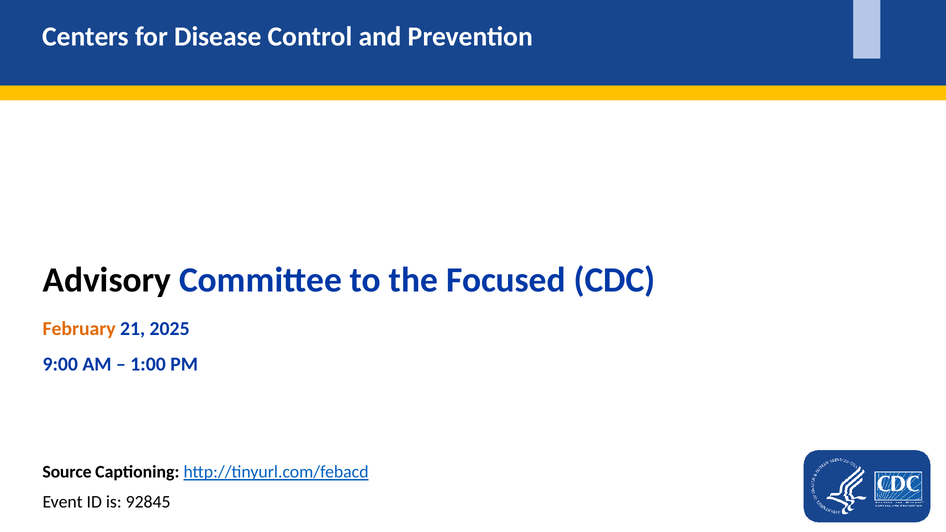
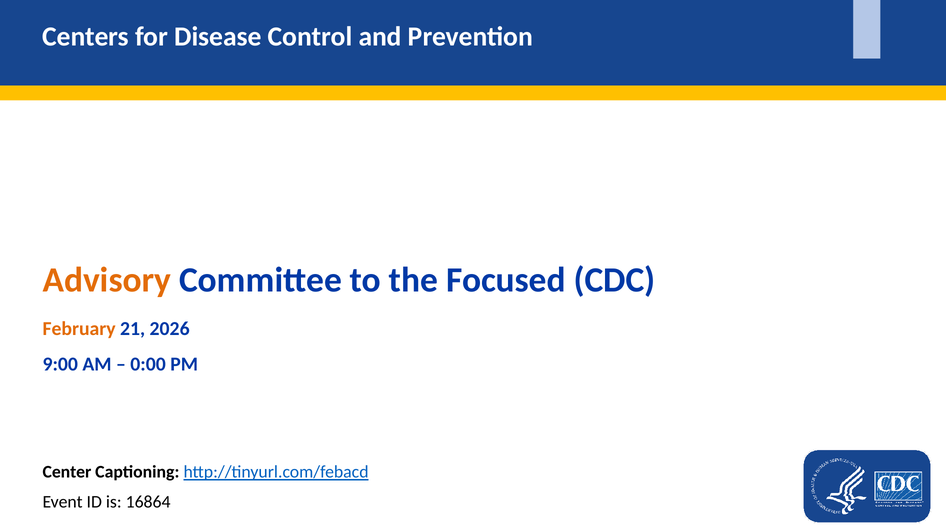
Advisory colour: black -> orange (107, 280)
2025: 2025 -> 2026 (170, 329)
1:00: 1:00 -> 0:00 (148, 364)
Source: Source -> Center (67, 472)
92845: 92845 -> 16864 (148, 502)
